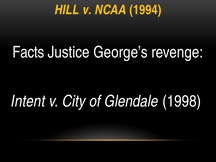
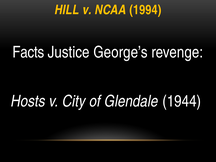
Intent: Intent -> Hosts (28, 101)
1998: 1998 -> 1944 (182, 101)
